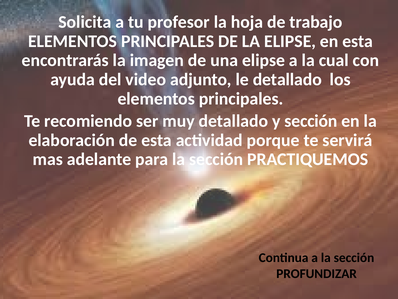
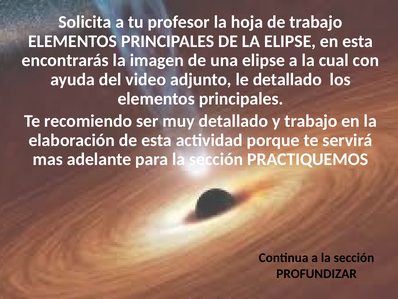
y sección: sección -> trabajo (311, 121)
